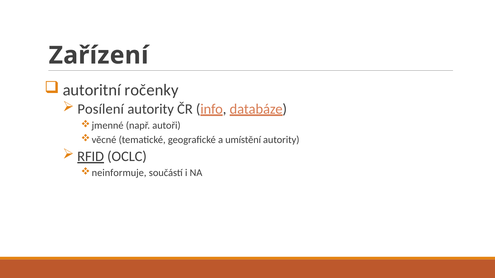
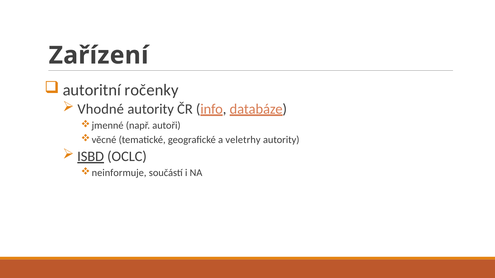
Posílení: Posílení -> Vhodné (101, 109)
umístění: umístění -> veletrhy (243, 140)
RFID: RFID -> ISBD (91, 157)
